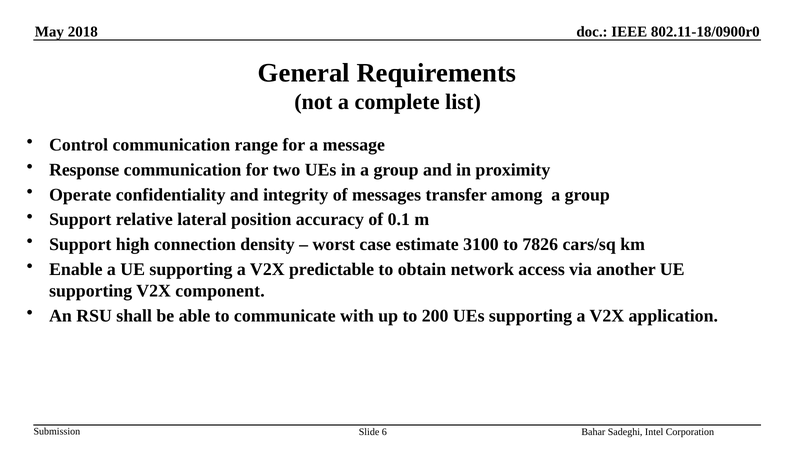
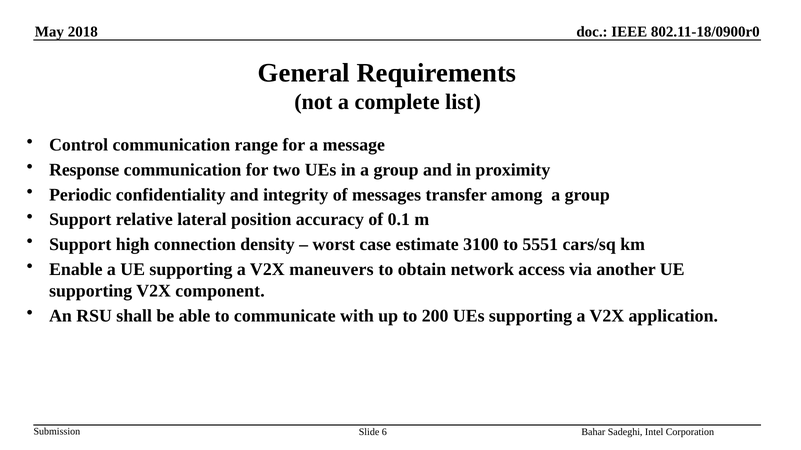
Operate: Operate -> Periodic (80, 195)
7826: 7826 -> 5551 (540, 245)
predictable: predictable -> maneuvers (331, 270)
